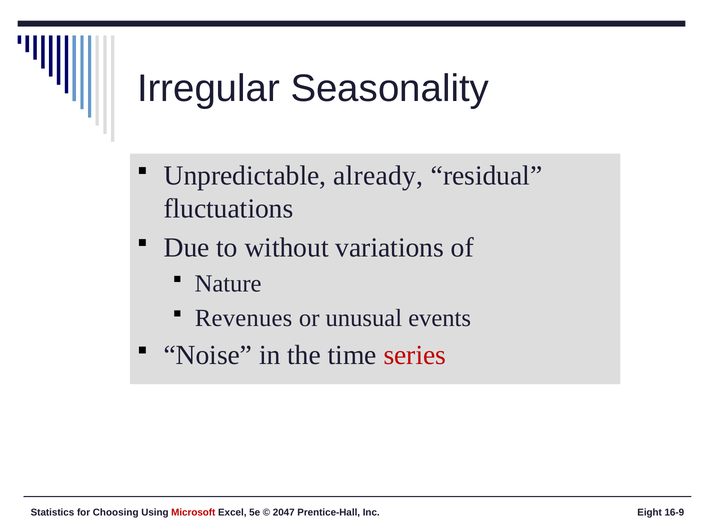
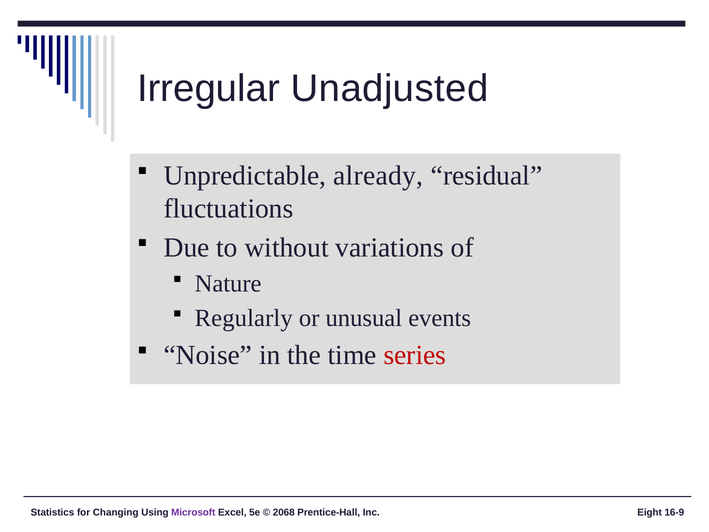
Seasonality: Seasonality -> Unadjusted (390, 88)
Revenues: Revenues -> Regularly (244, 318)
Choosing: Choosing -> Changing (116, 512)
Microsoft colour: red -> purple (193, 512)
2047: 2047 -> 2068 (284, 512)
